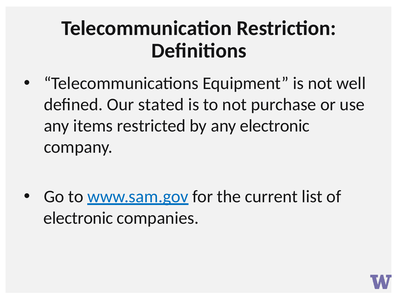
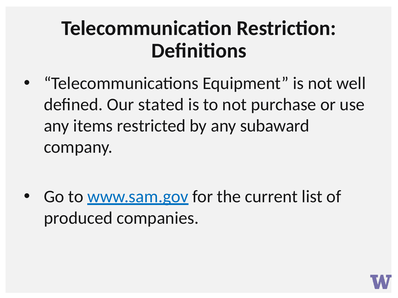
any electronic: electronic -> subaward (275, 126)
electronic: electronic -> produced (78, 218)
